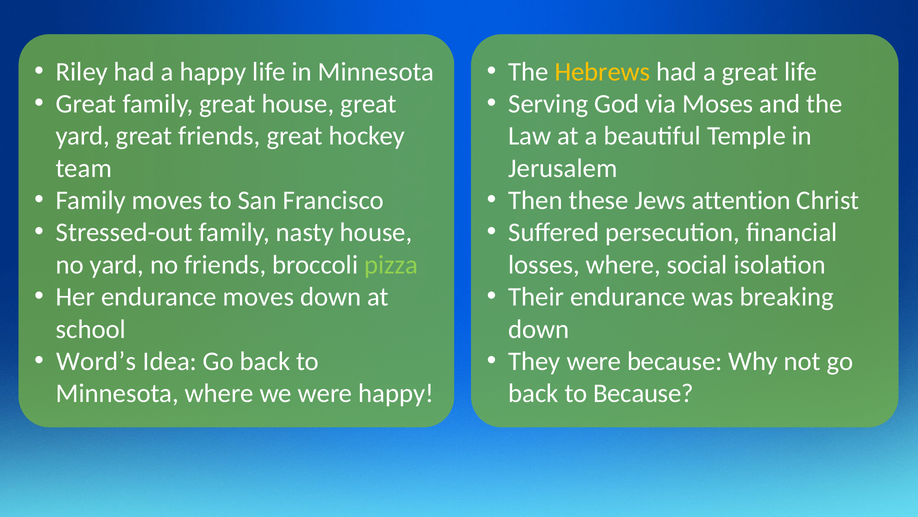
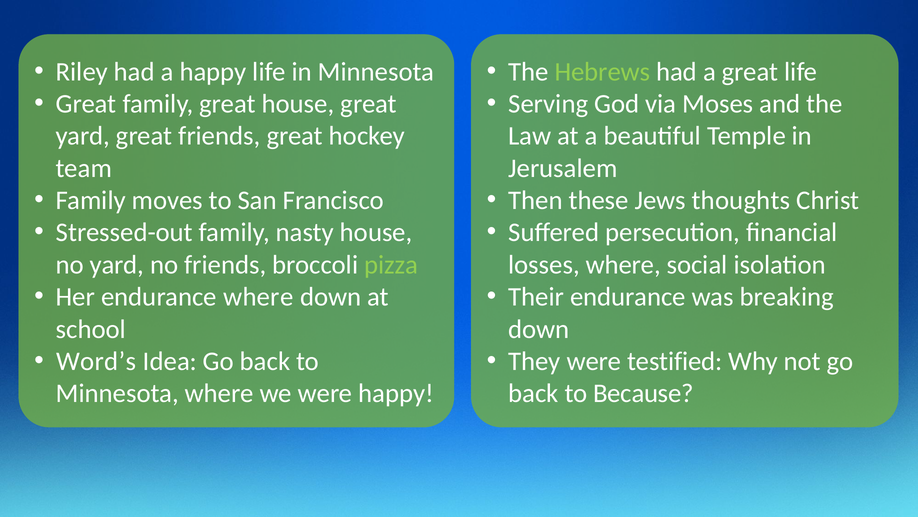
Hebrews colour: yellow -> light green (602, 72)
attention: attention -> thoughts (741, 200)
endurance moves: moves -> where (258, 297)
were because: because -> testified (675, 361)
